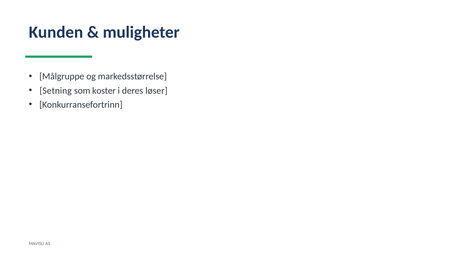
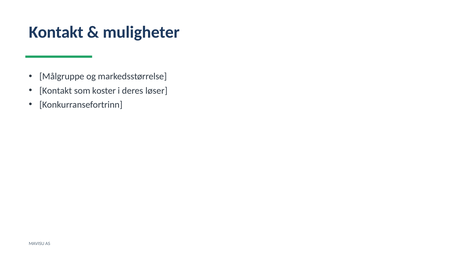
Kunden: Kunden -> Kontakt (56, 32)
Setning: Setning -> Kontakt (56, 91)
